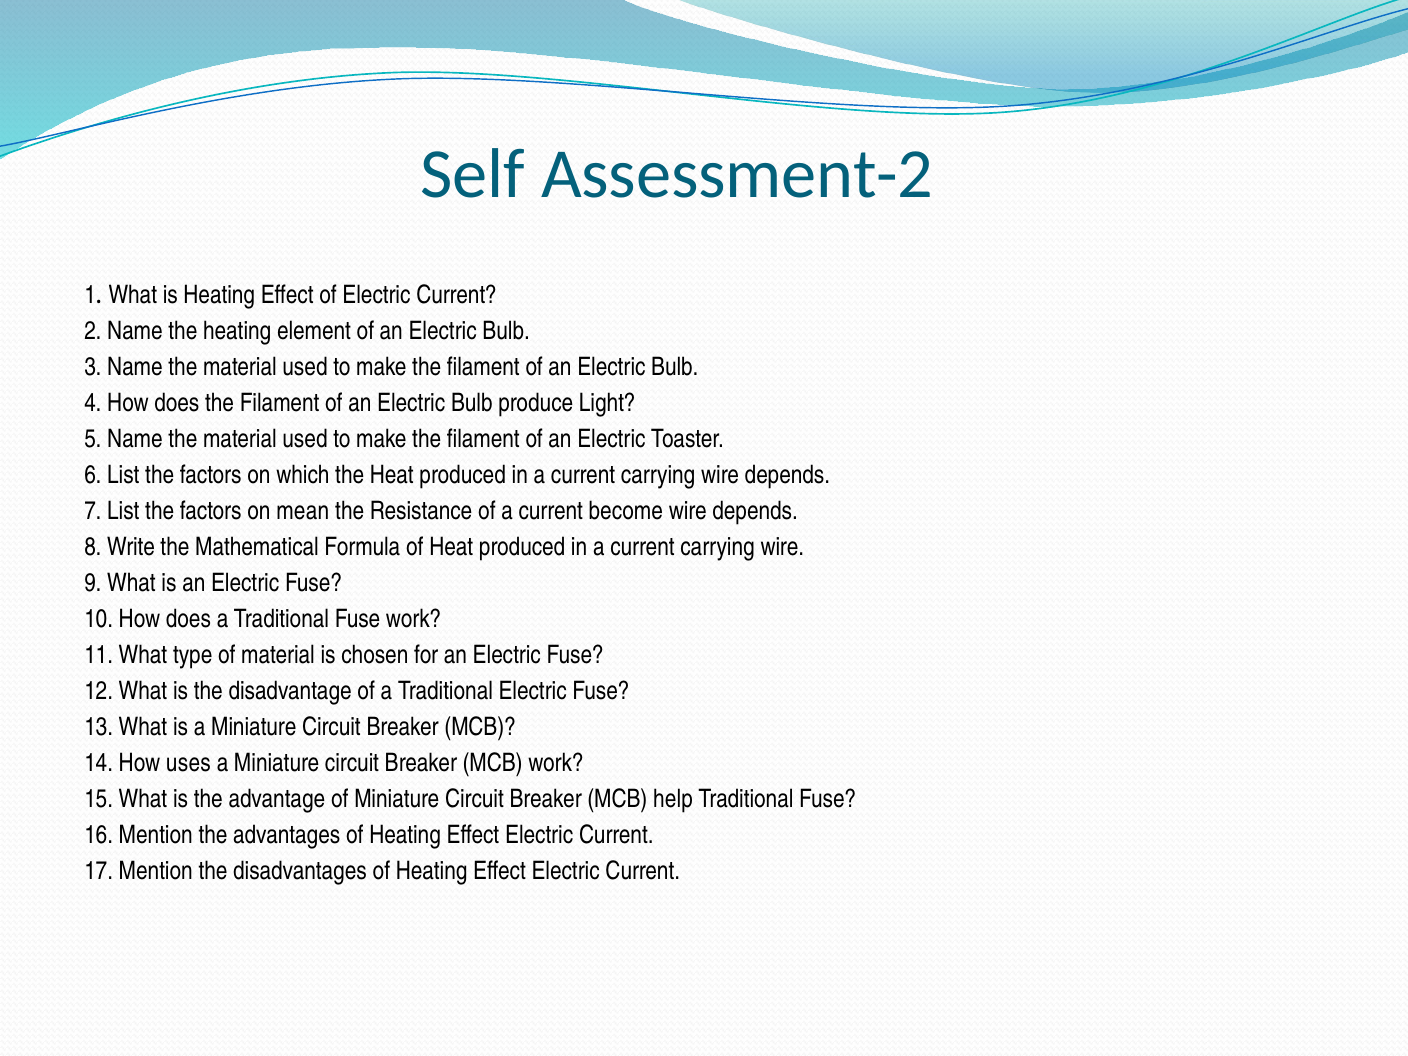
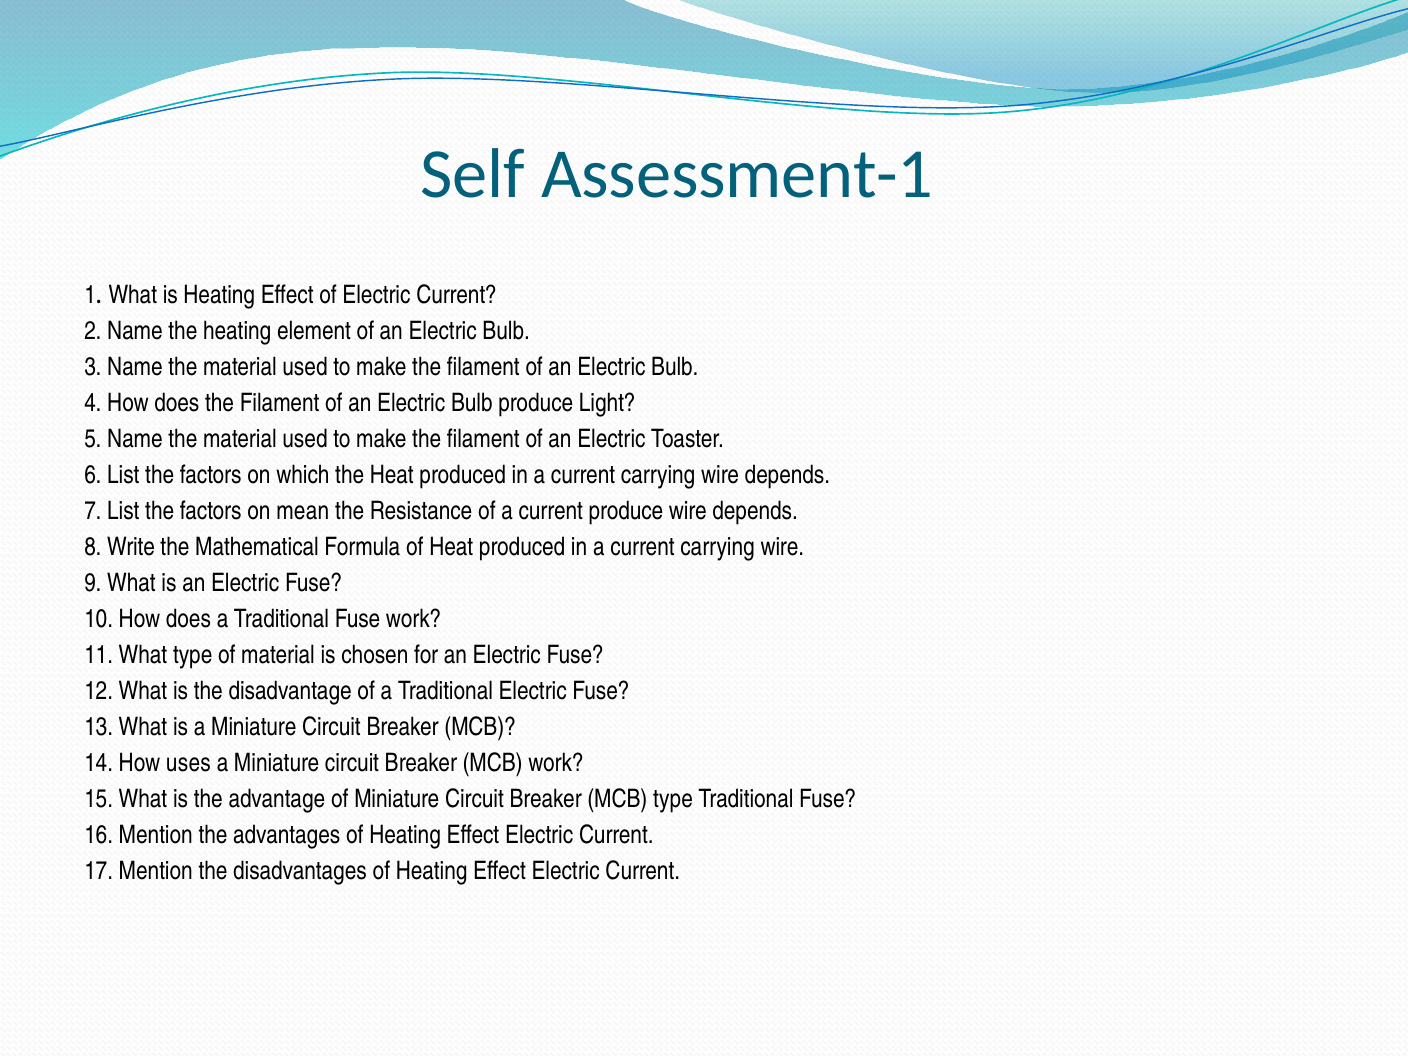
Assessment-2: Assessment-2 -> Assessment-1 (737, 174)
current become: become -> produce (626, 511)
MCB help: help -> type (673, 799)
